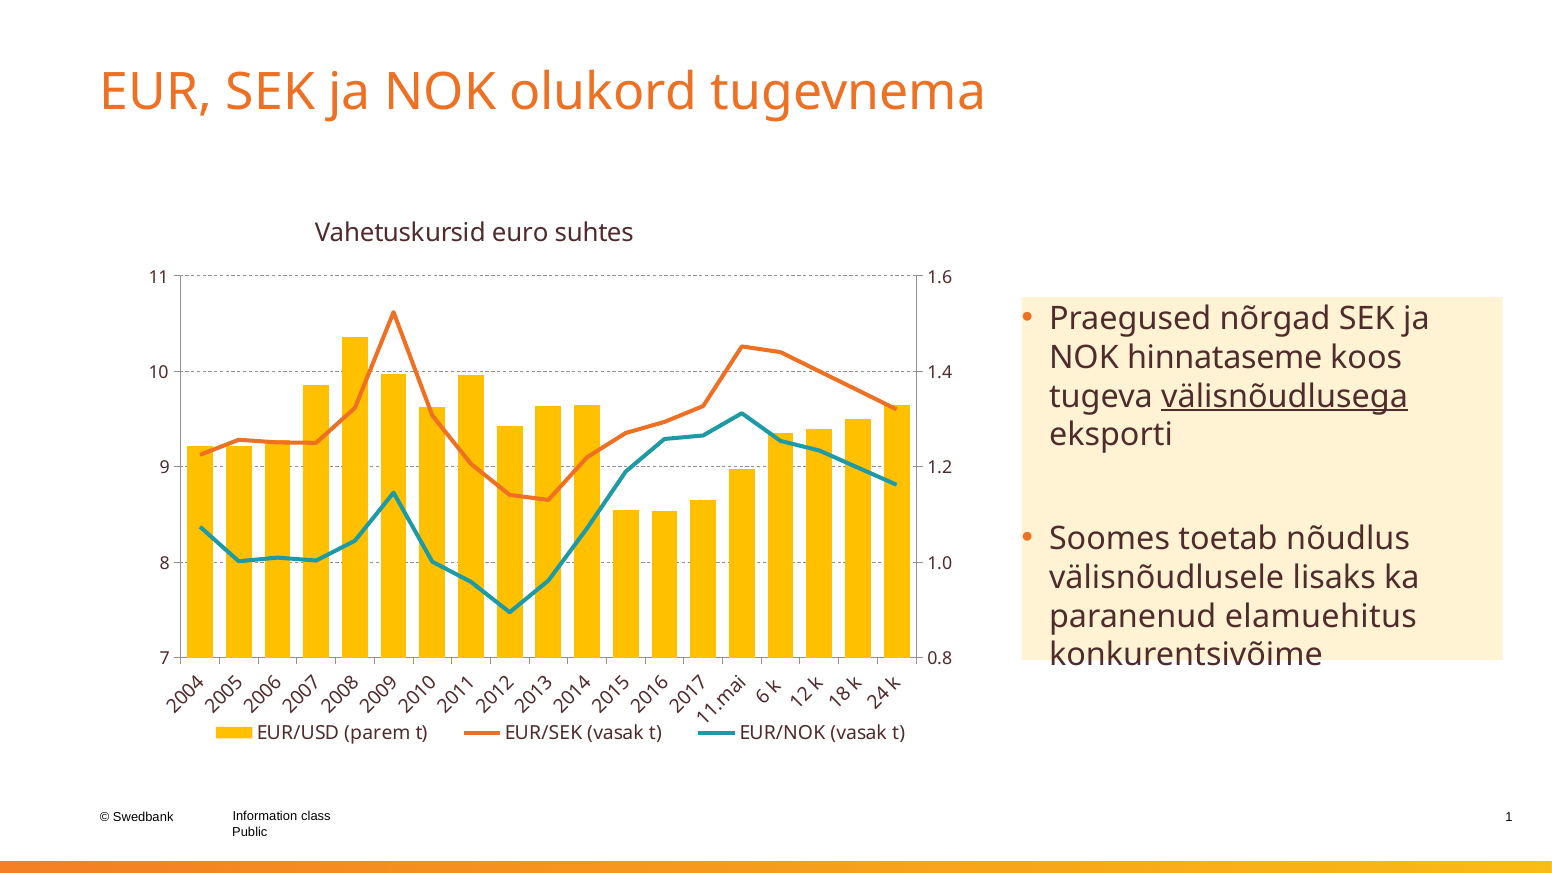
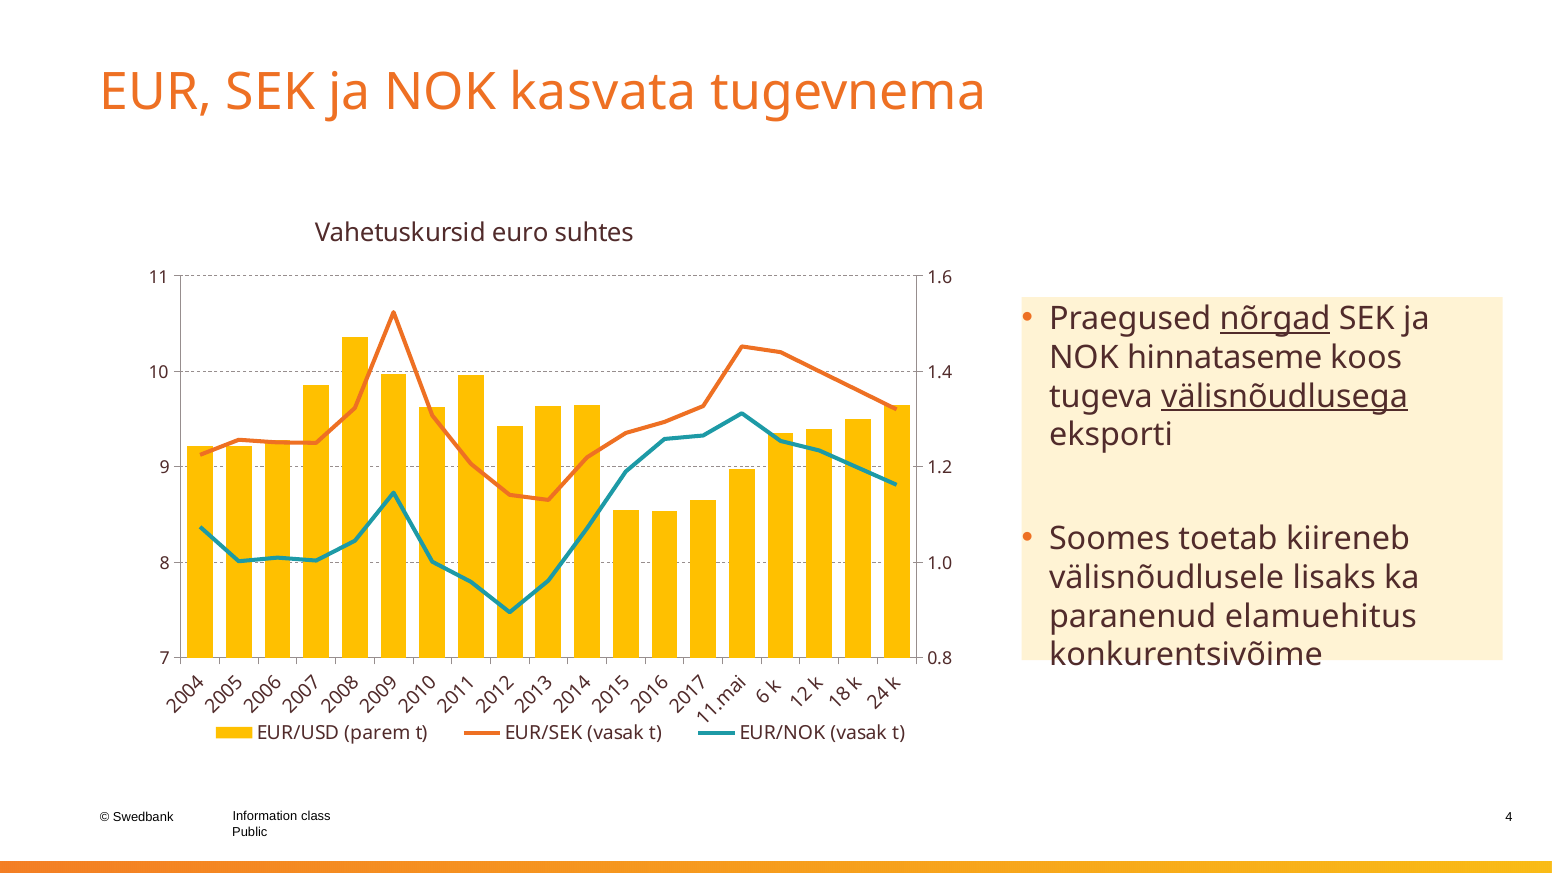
olukord: olukord -> kasvata (603, 92)
nõrgad underline: none -> present (1275, 319)
nõudlus: nõudlus -> kiireneb (1348, 539)
1: 1 -> 4 (1509, 817)
